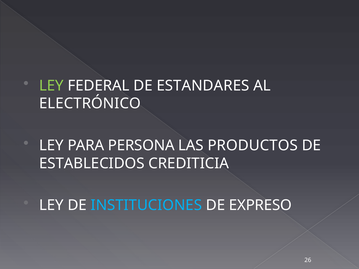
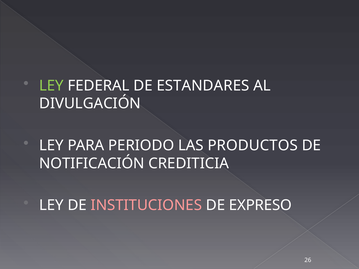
ELECTRÓNICO: ELECTRÓNICO -> DIVULGACIÓN (90, 104)
PERSONA: PERSONA -> PERIODO (141, 146)
ESTABLECIDOS: ESTABLECIDOS -> NOTIFICACIÓN (92, 163)
INSTITUCIONES colour: light blue -> pink (146, 205)
